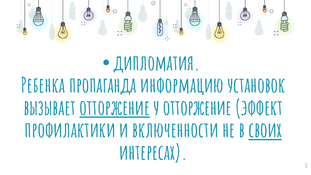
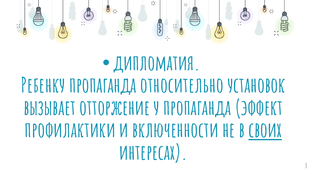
Ребенка: Ребенка -> Ребенку (43, 86)
информацию: информацию -> относительно (182, 86)
отторжение underline: present -> none (115, 108)
у отторжение: отторжение -> пропаганда (197, 108)
